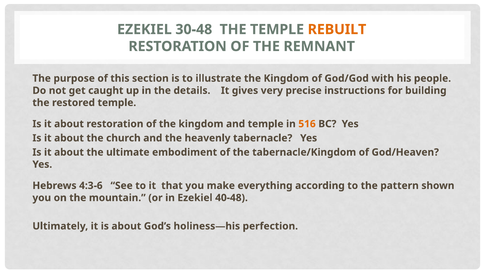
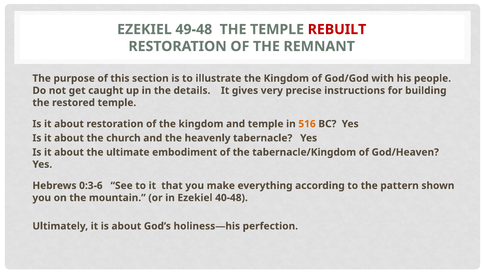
30-48: 30-48 -> 49-48 (194, 29)
REBUILT colour: orange -> red (337, 29)
4:3-6: 4:3-6 -> 0:3-6 (91, 185)
